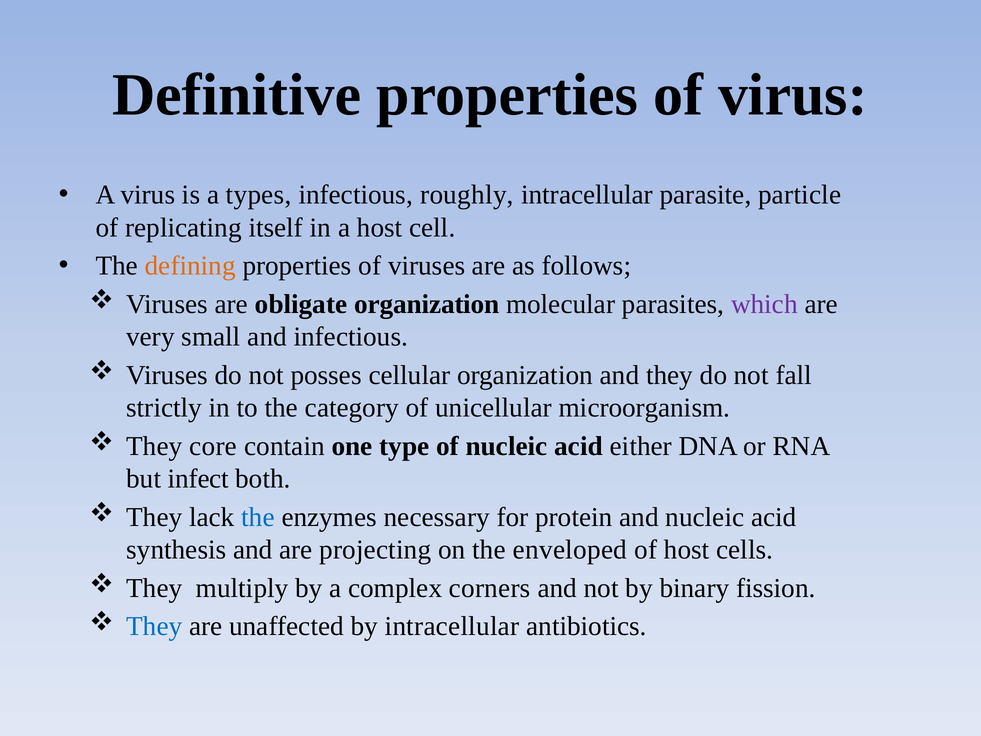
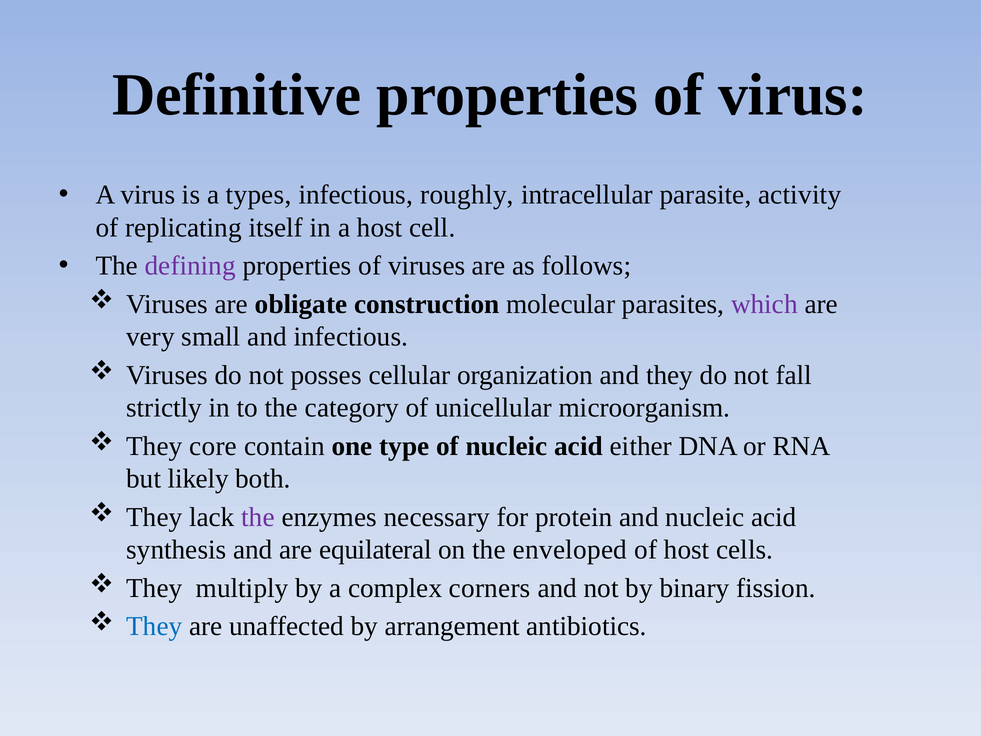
particle: particle -> activity (800, 195)
defining colour: orange -> purple (190, 266)
obligate organization: organization -> construction (427, 304)
infect: infect -> likely (198, 479)
the colour: blue -> purple (258, 517)
projecting: projecting -> equilateral (376, 550)
by intracellular: intracellular -> arrangement (452, 626)
